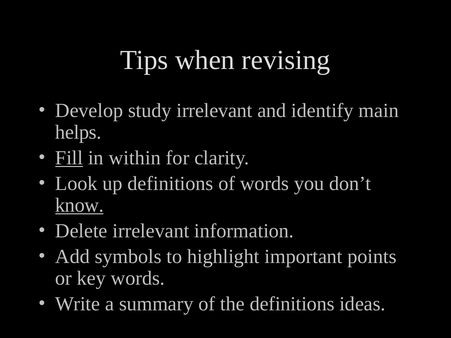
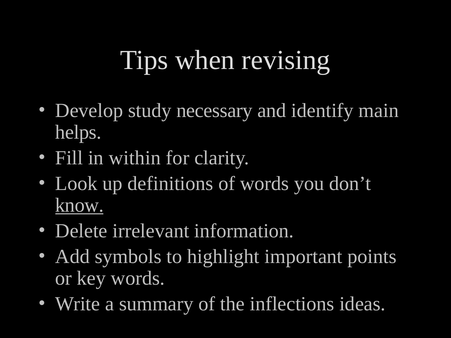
study irrelevant: irrelevant -> necessary (215, 111)
Fill underline: present -> none (69, 158)
the definitions: definitions -> inflections (292, 304)
